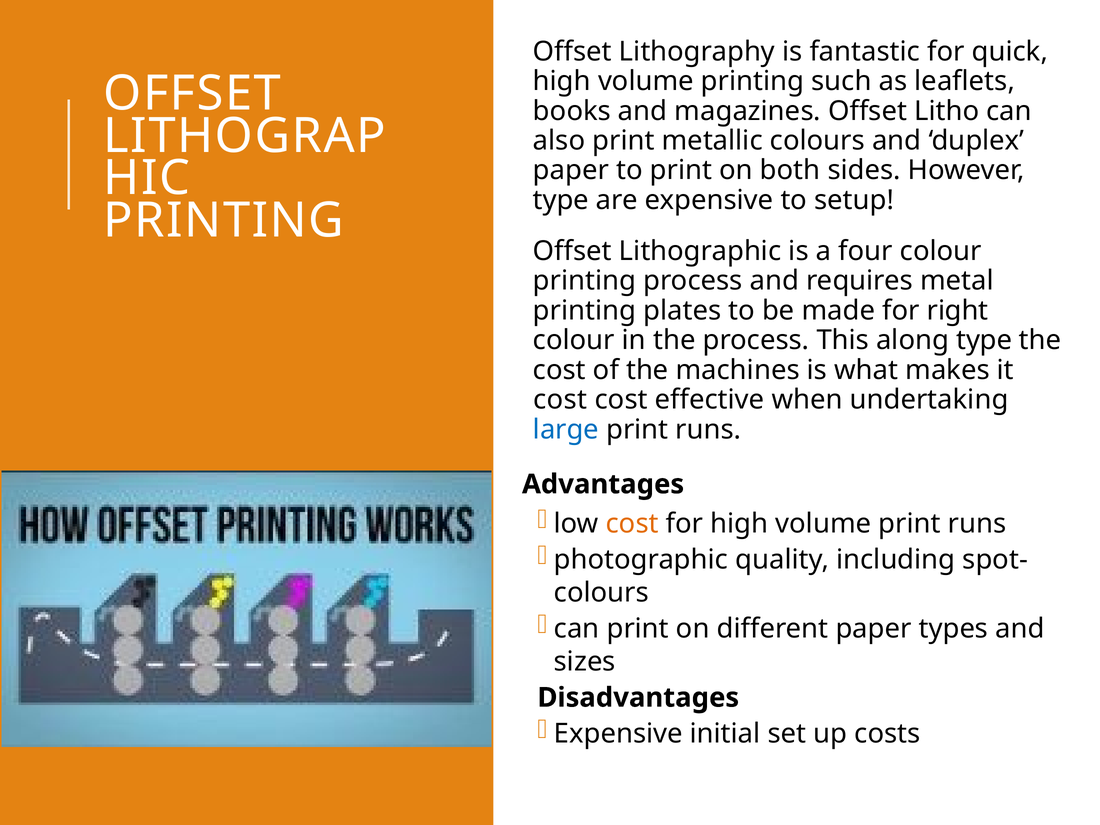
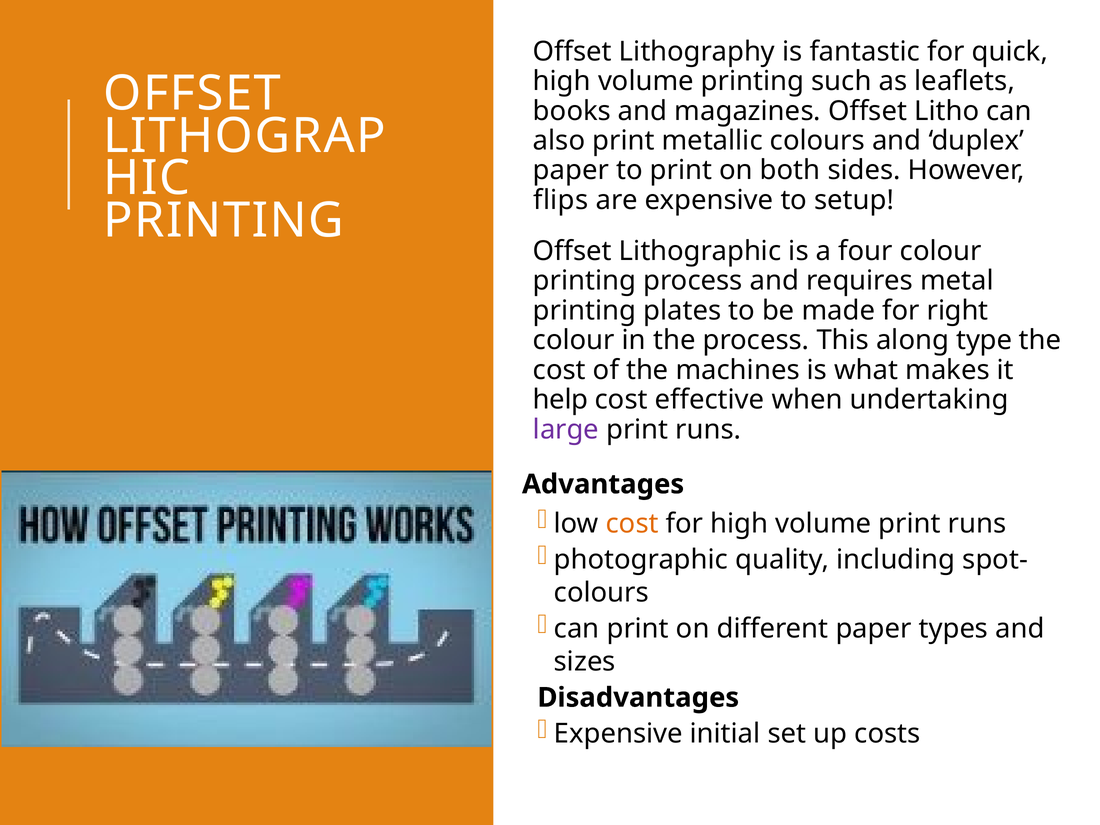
type: type -> flips (561, 200)
cost: cost -> help (560, 400)
large colour: blue -> purple (566, 429)
